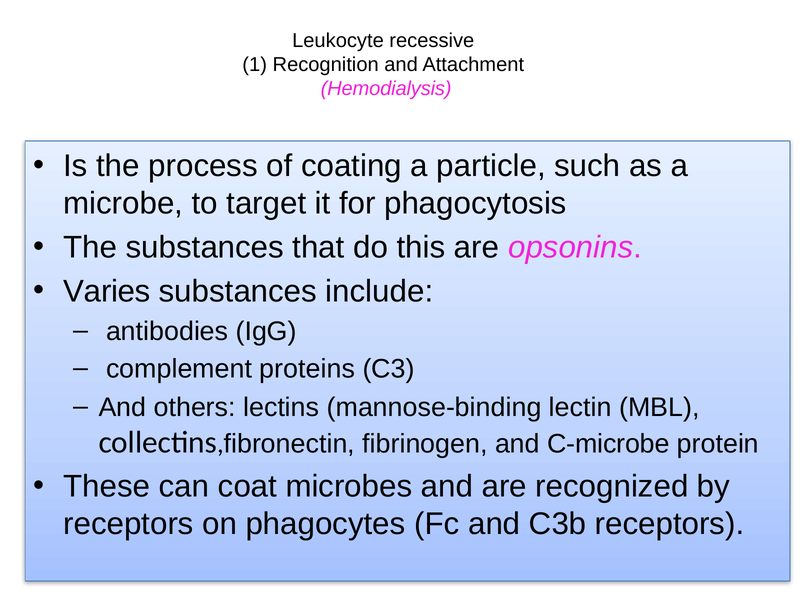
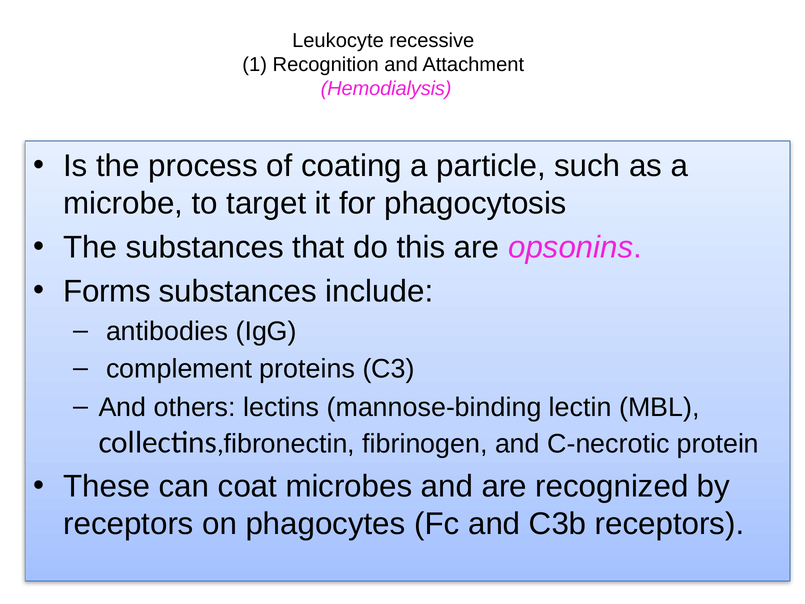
Varies: Varies -> Forms (107, 291)
C-microbe: C-microbe -> C-necrotic (608, 444)
